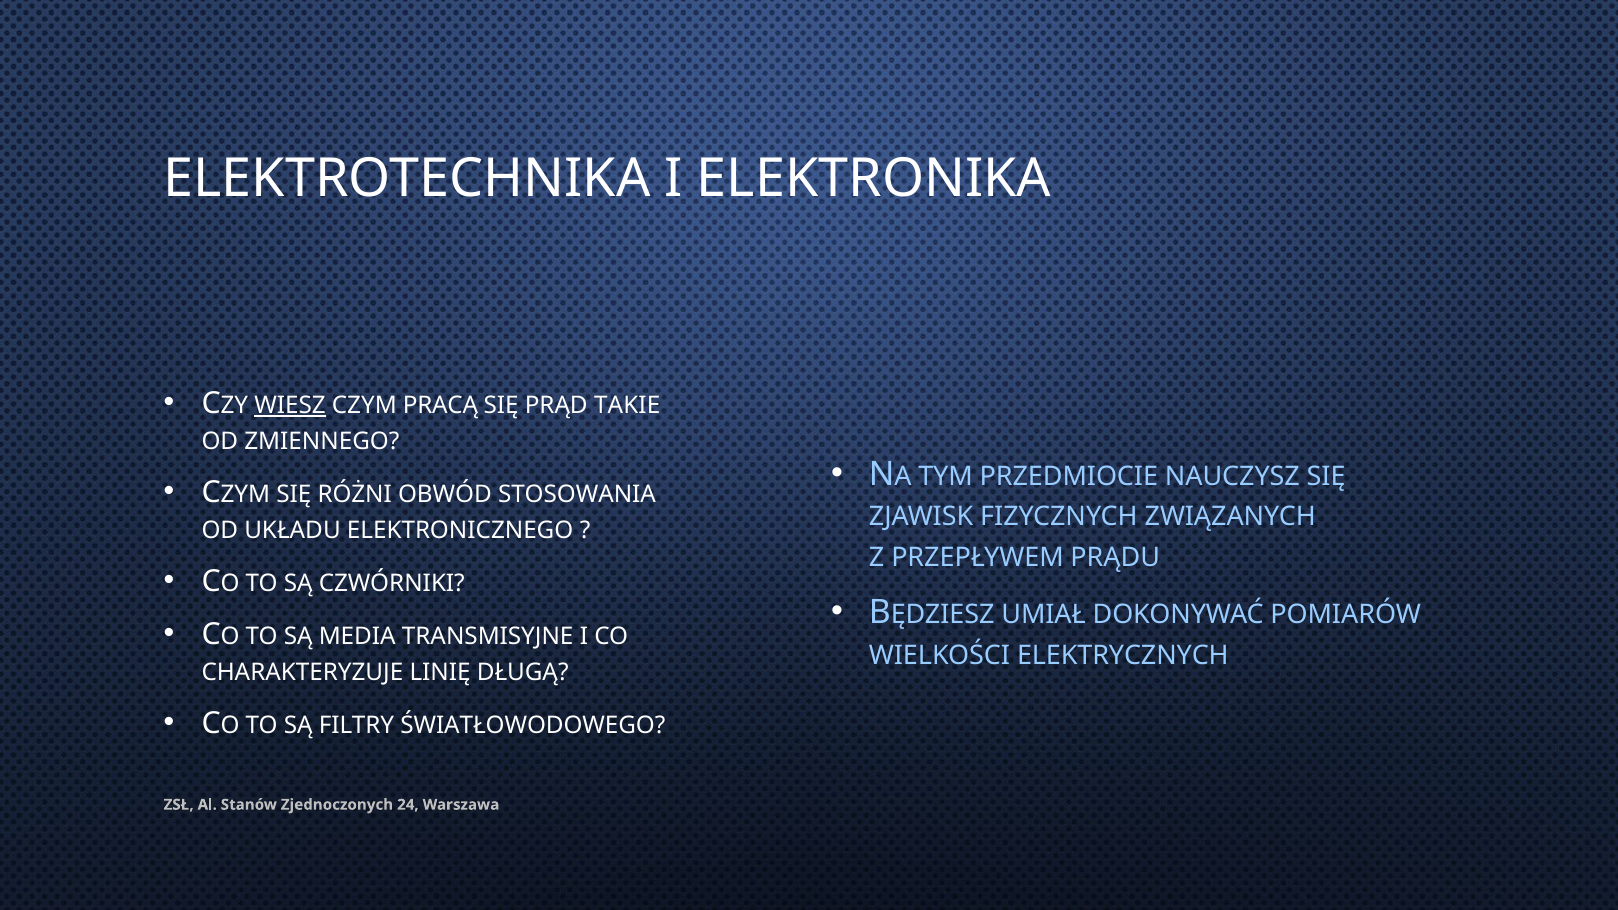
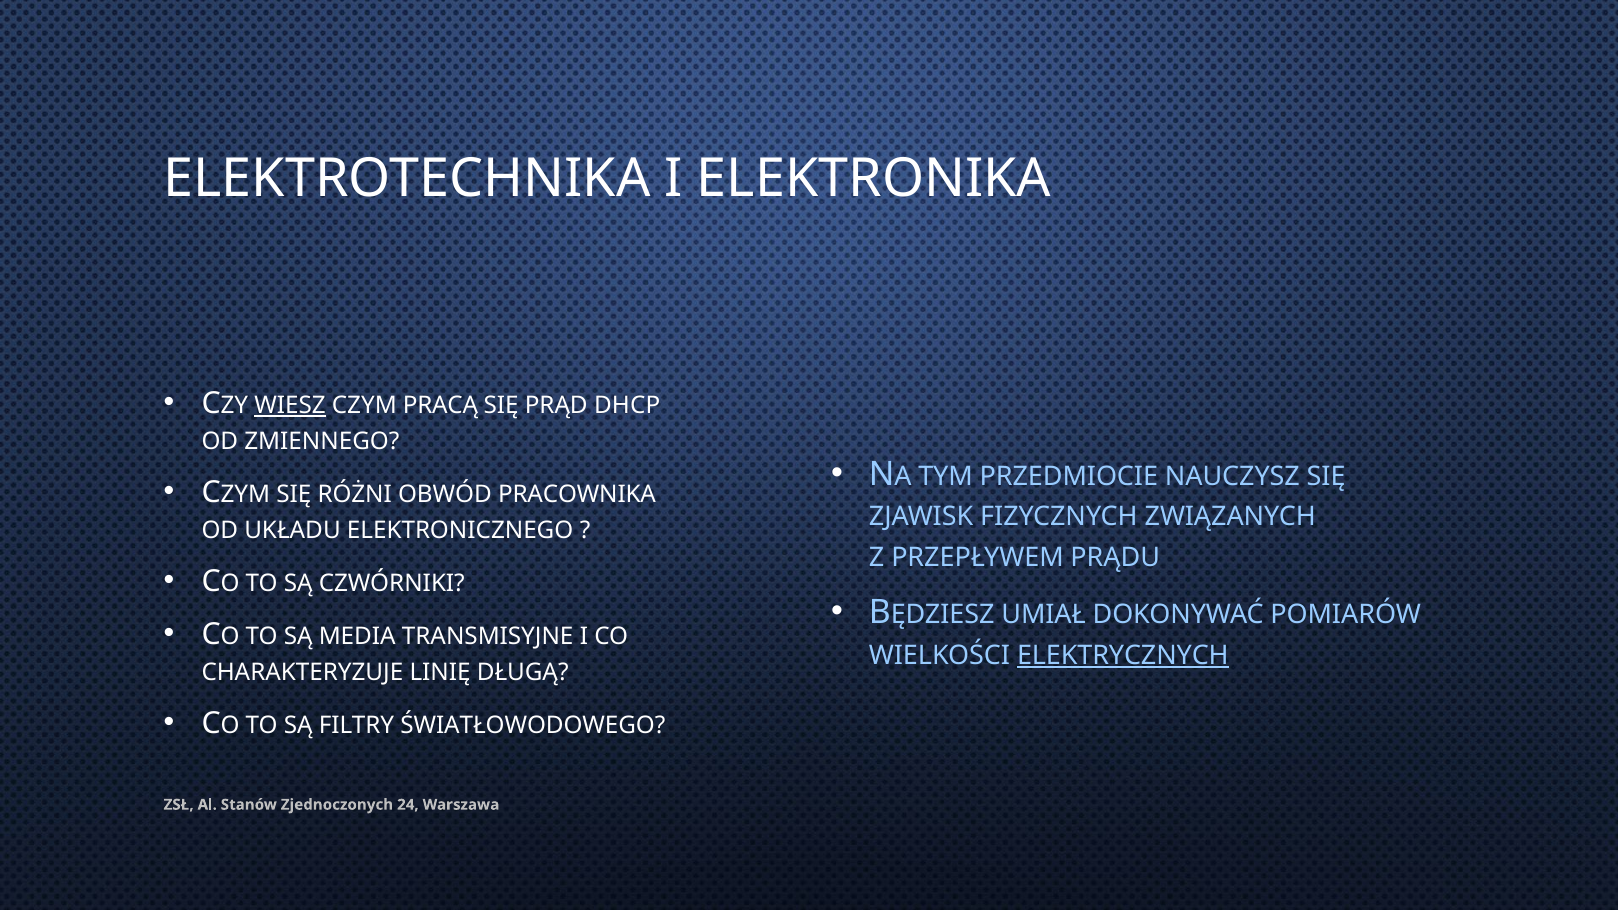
TAKIE: TAKIE -> DHCP (627, 405)
STOSOWANIA: STOSOWANIA -> PRACOWNIKA (577, 494)
ELEKTRYCZNYCH underline: none -> present (1123, 655)
